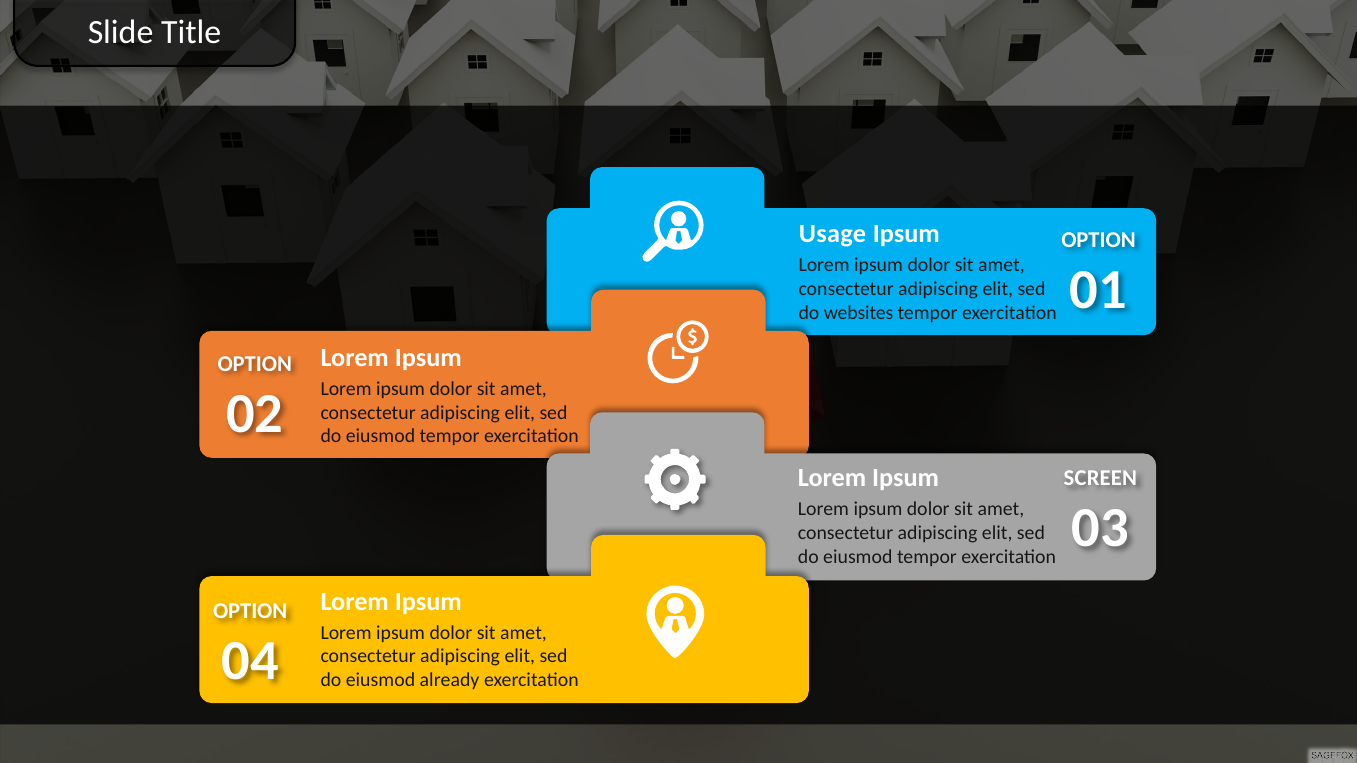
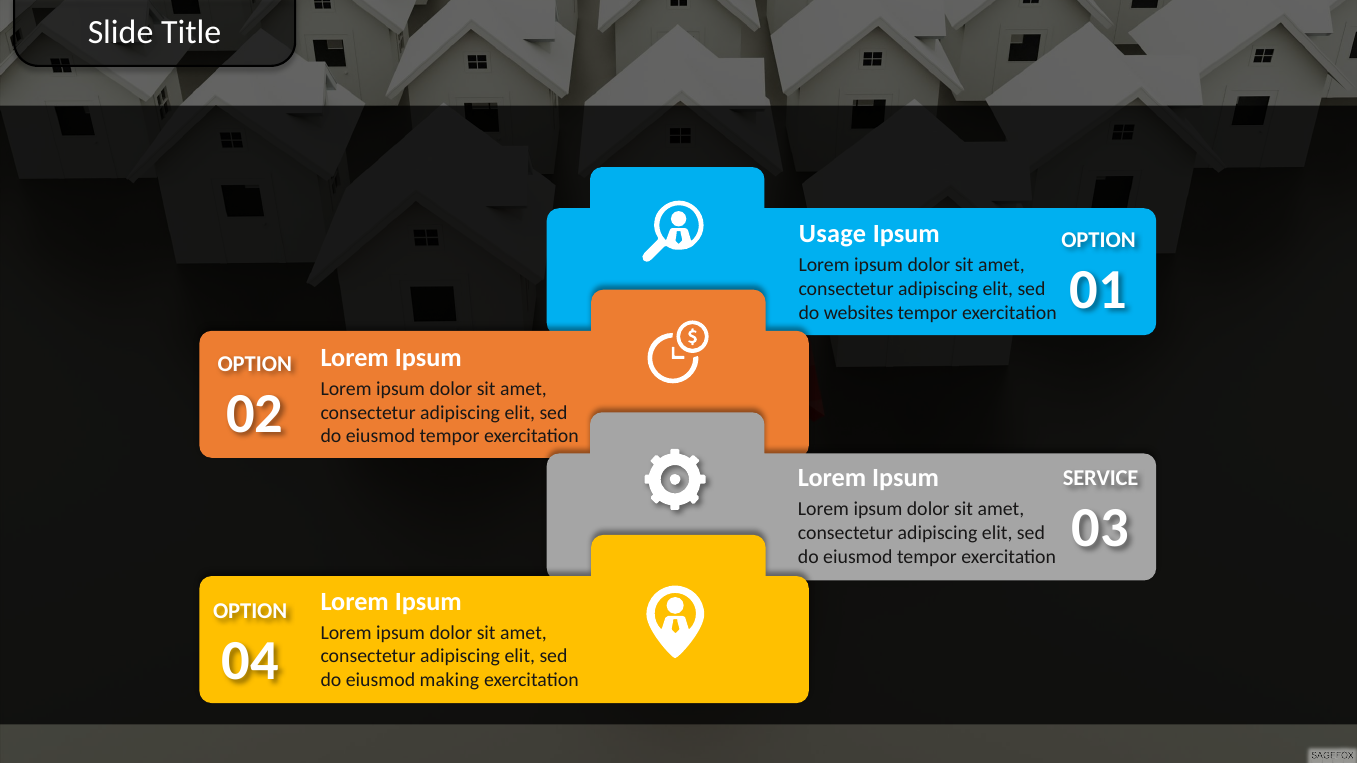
SCREEN: SCREEN -> SERVICE (1101, 478)
already: already -> making (449, 680)
